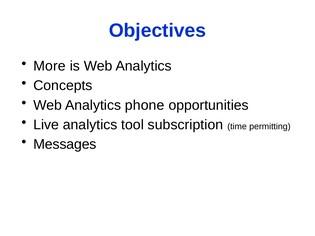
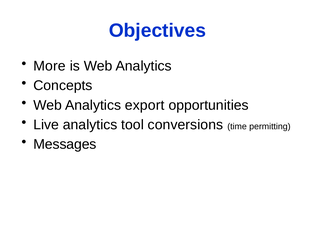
phone: phone -> export (145, 105)
subscription: subscription -> conversions (185, 125)
